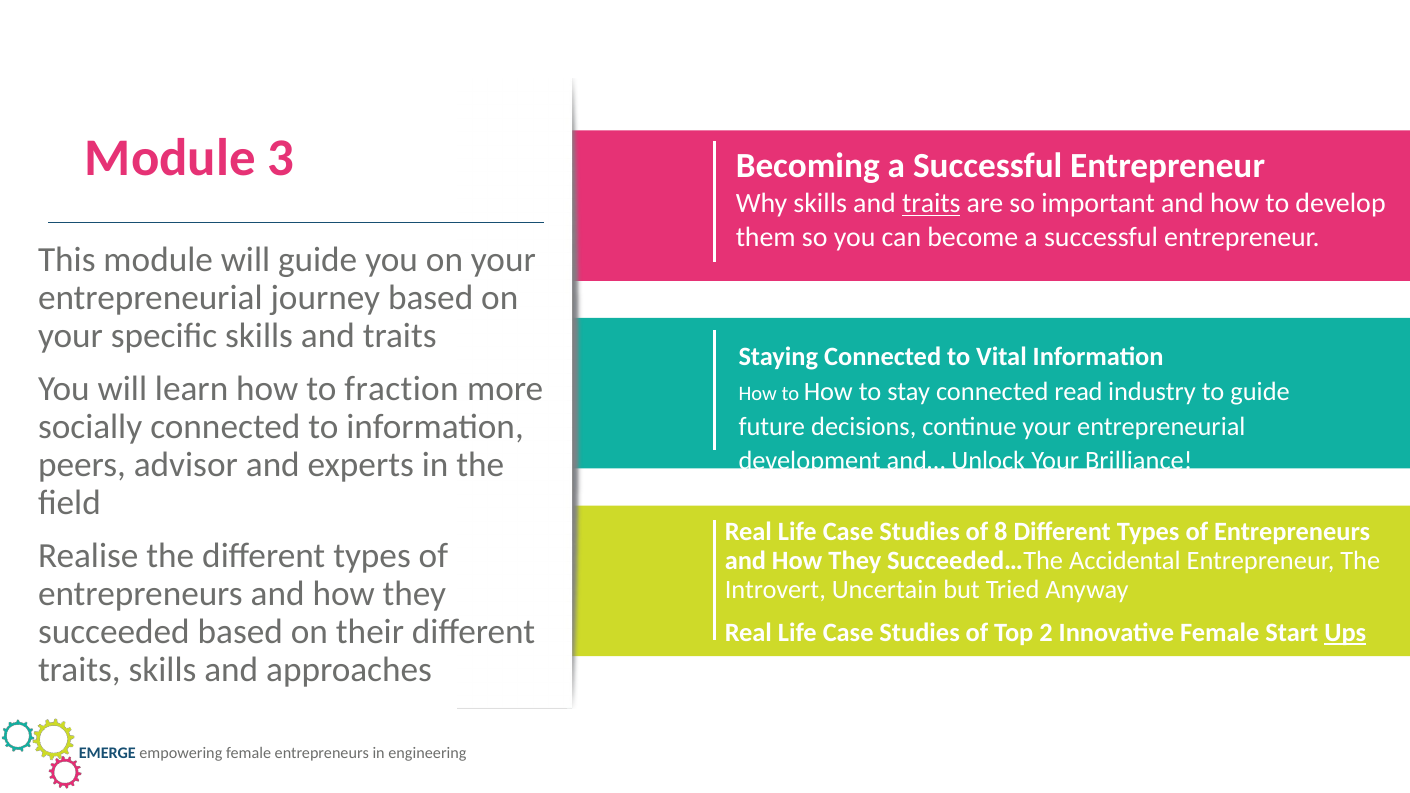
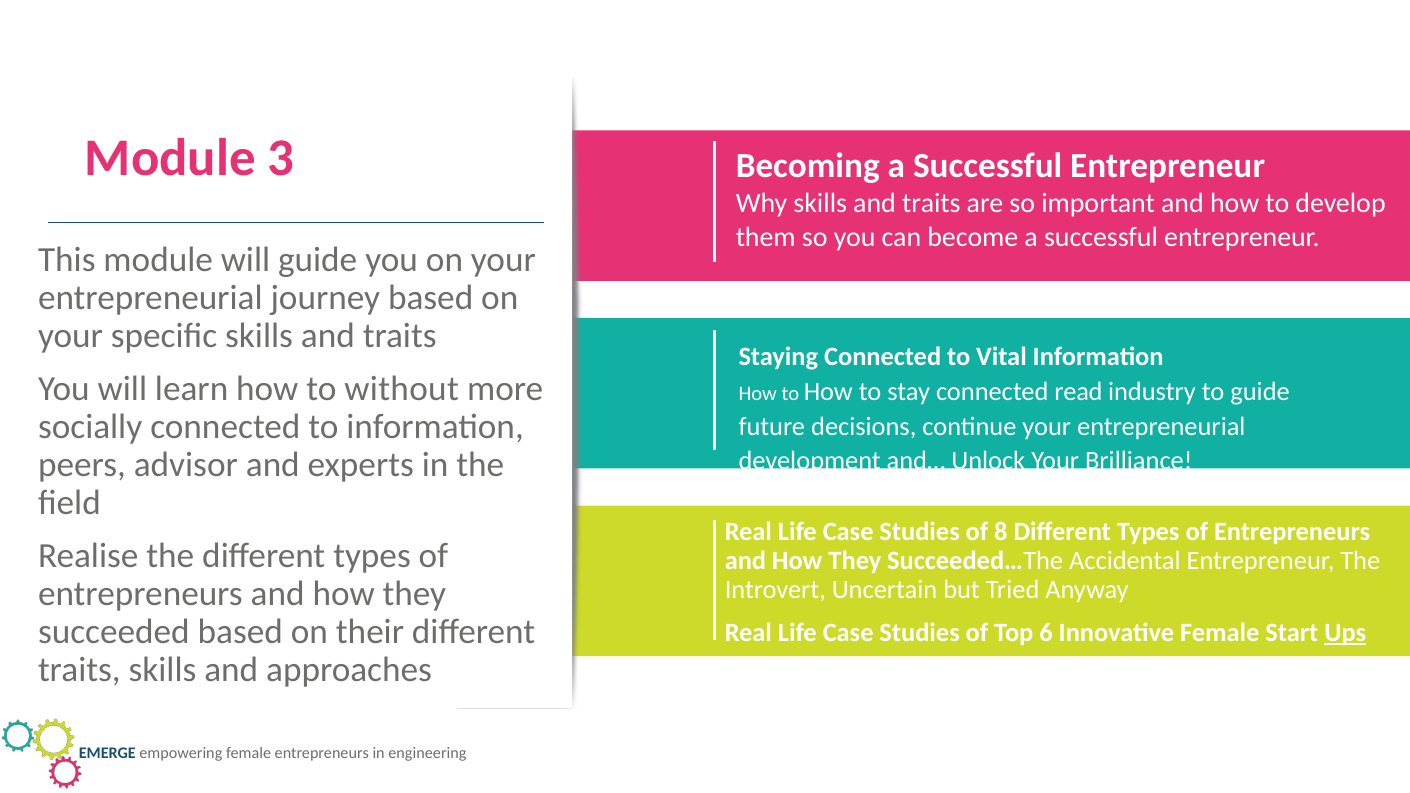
traits underline: present -> none (931, 203)
fraction: fraction -> without (402, 389)
2: 2 -> 6 (1046, 633)
